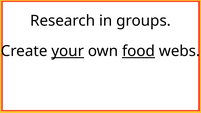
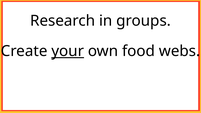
food underline: present -> none (139, 51)
